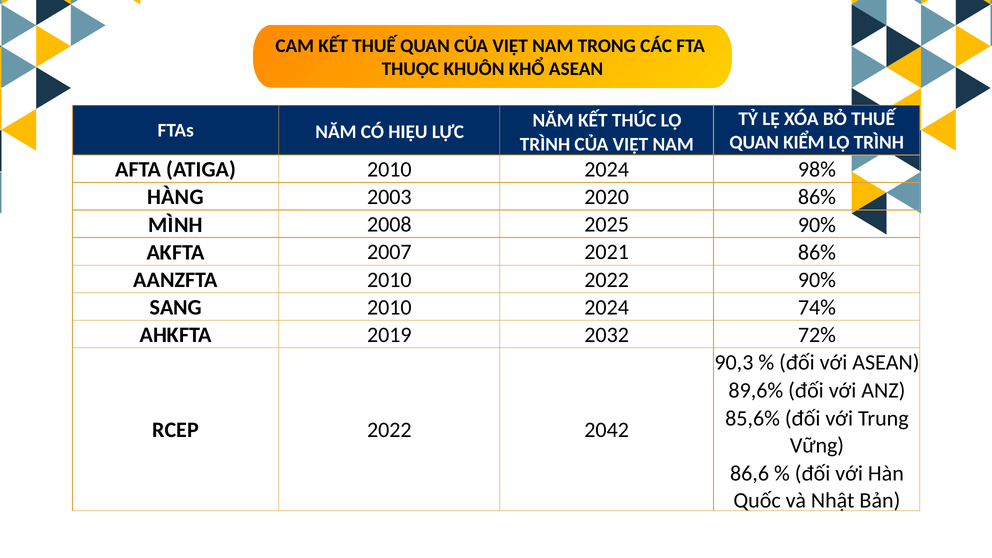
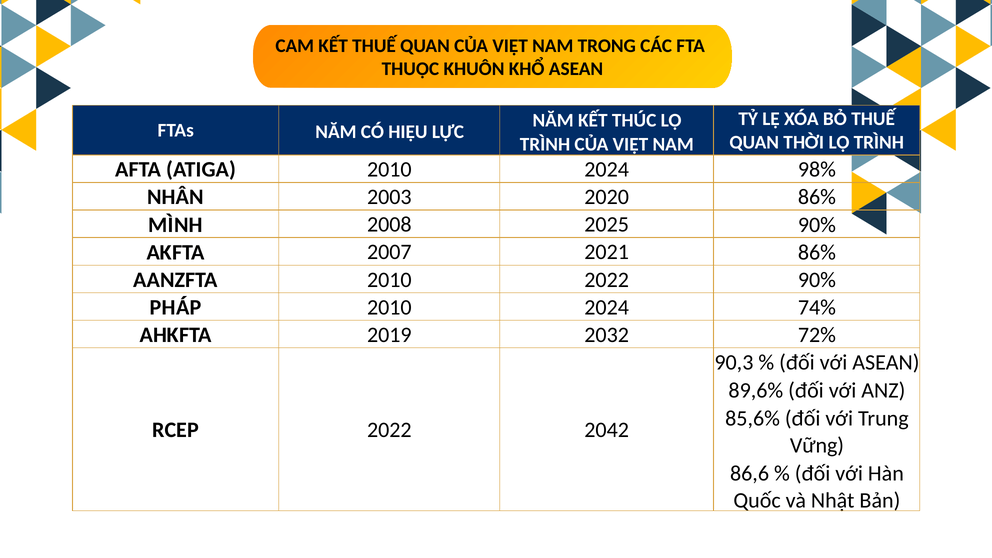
KIỂM: KIỂM -> THỜI (804, 142)
HÀNG: HÀNG -> NHÂN (175, 197)
SANG: SANG -> PHÁP (176, 307)
